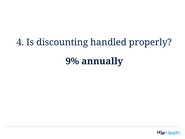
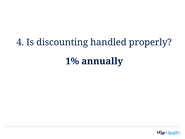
9%: 9% -> 1% (72, 61)
